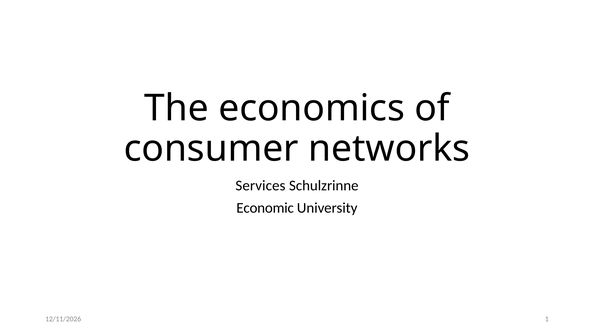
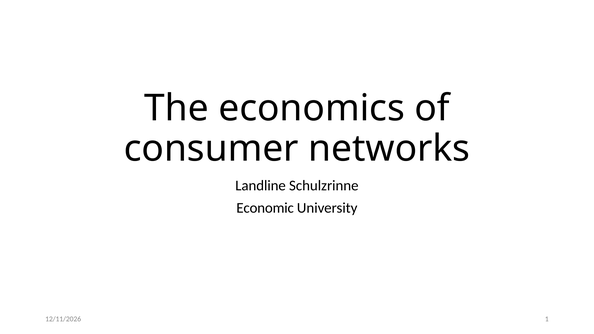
Services: Services -> Landline (261, 186)
